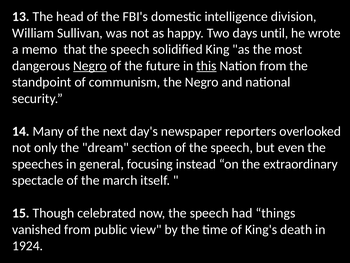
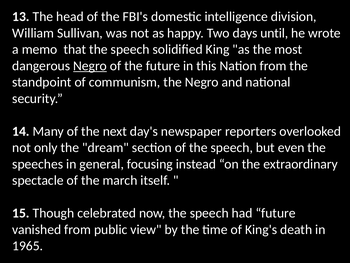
this underline: present -> none (206, 66)
had things: things -> future (276, 213)
1924: 1924 -> 1965 (28, 245)
